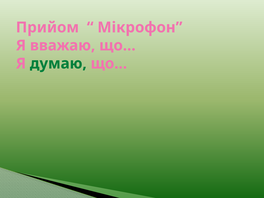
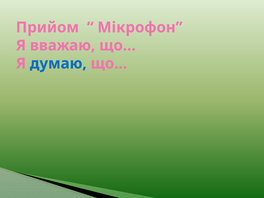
думаю colour: green -> blue (58, 64)
